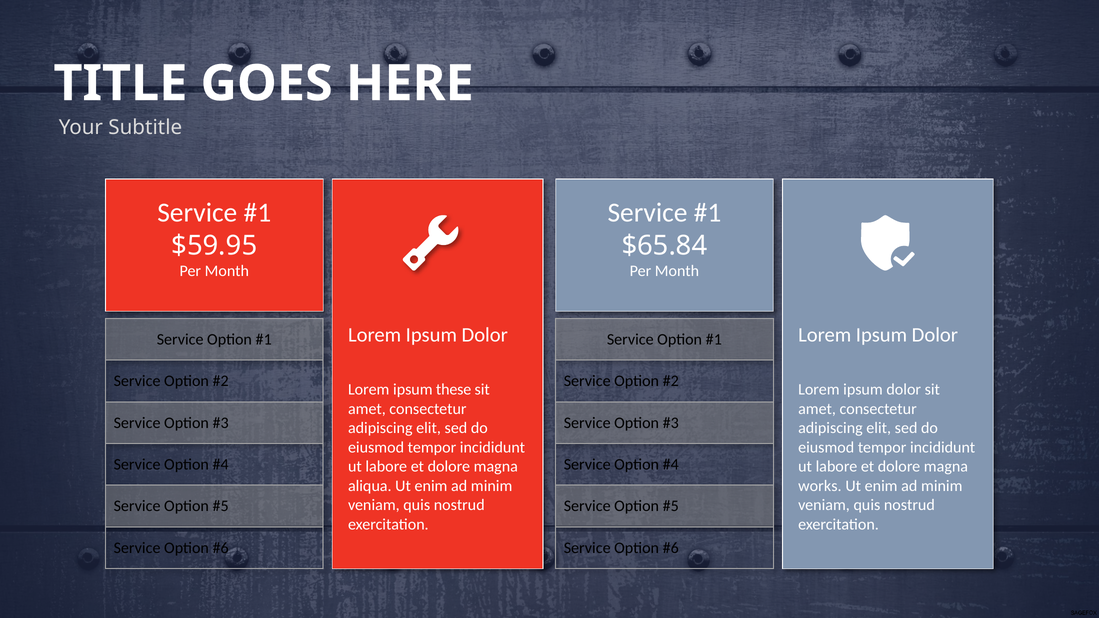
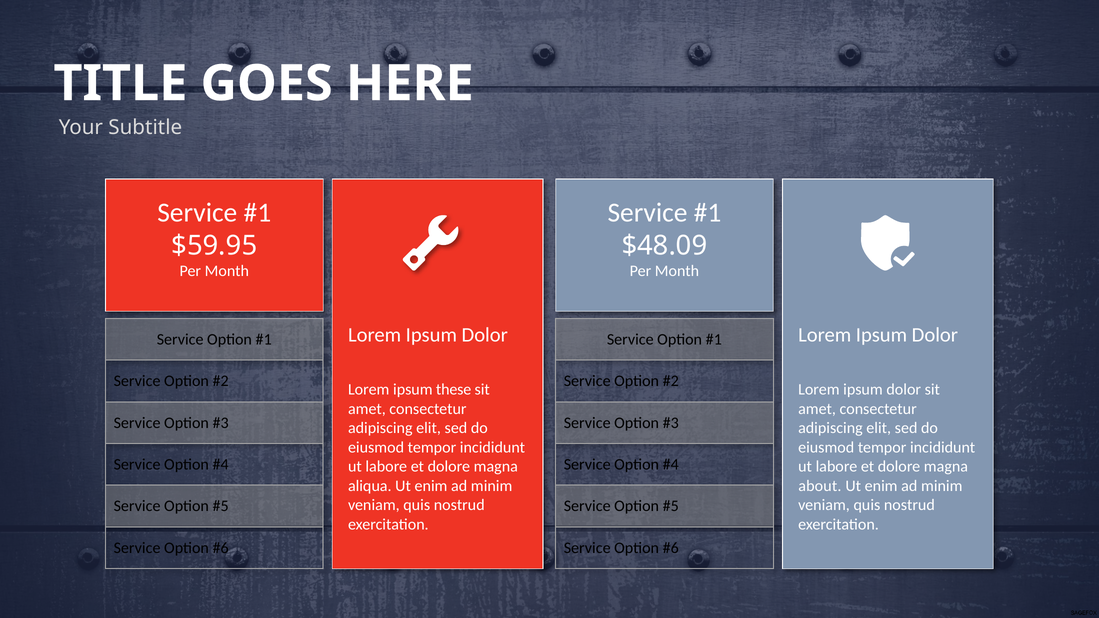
$65.84: $65.84 -> $48.09 (664, 246)
works: works -> about (820, 486)
